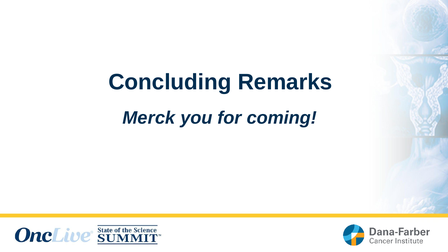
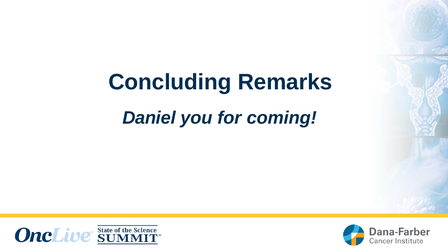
Merck: Merck -> Daniel (149, 118)
